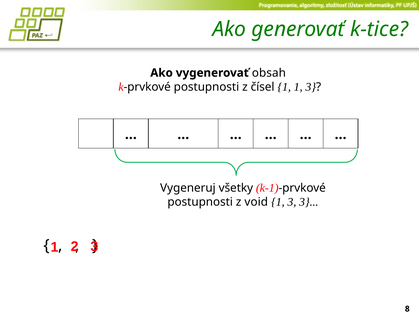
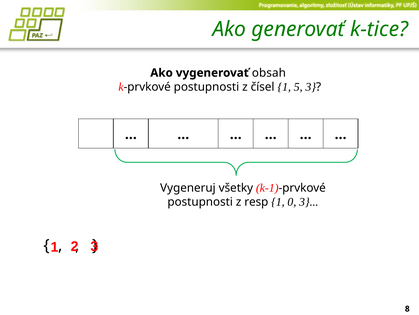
1 1: 1 -> 5 (298, 87)
void: void -> resp (256, 202)
3: 3 -> 0 (292, 202)
